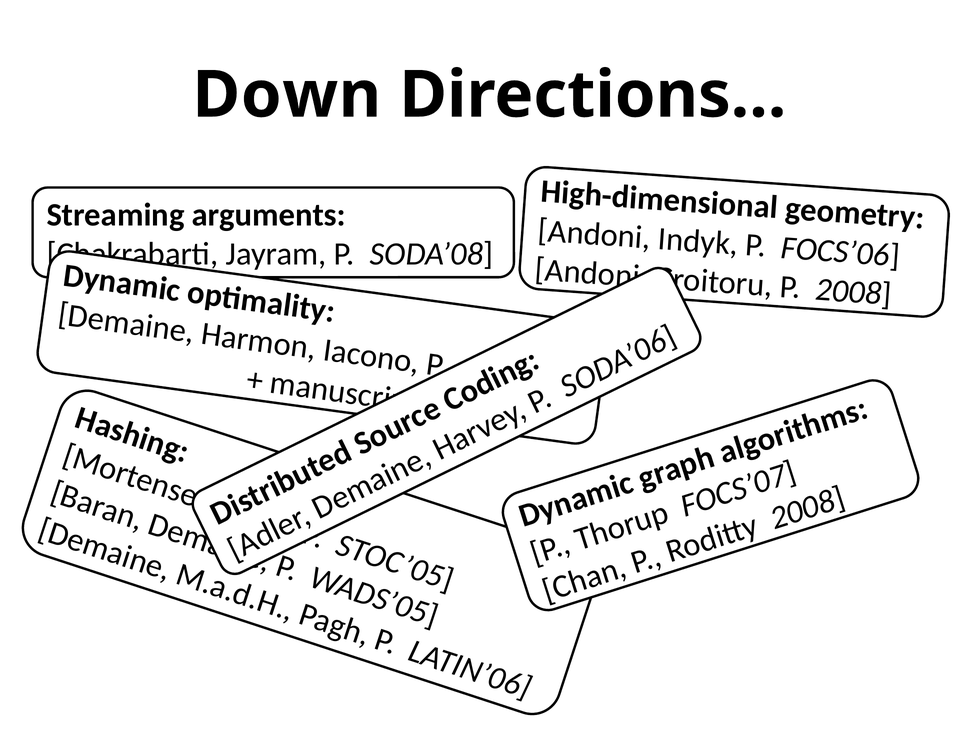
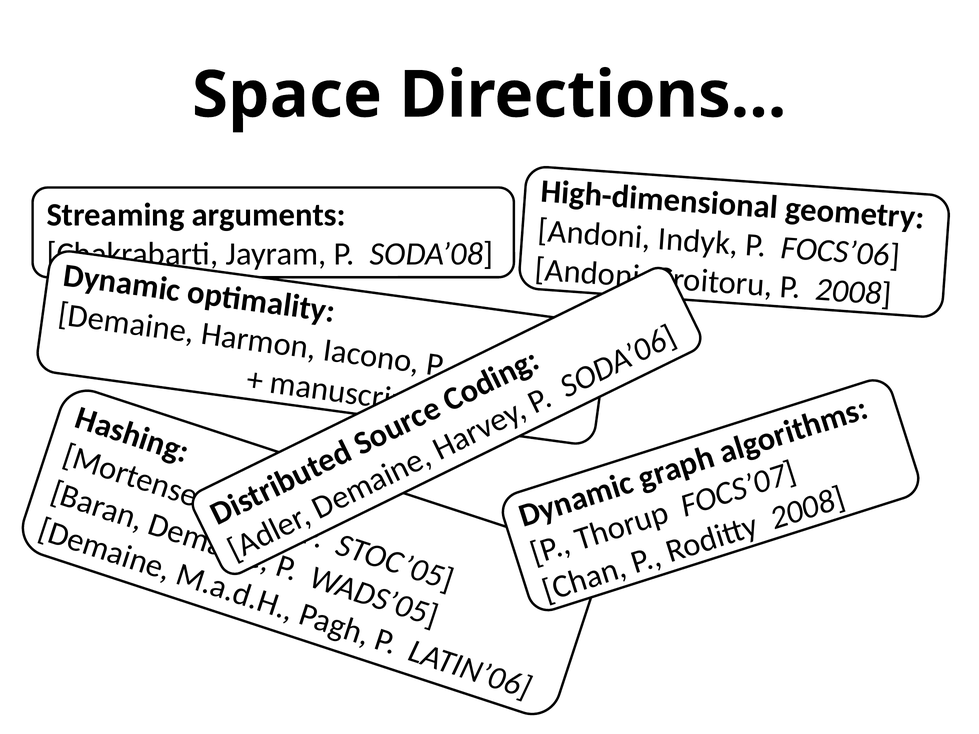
Down: Down -> Space (287, 95)
